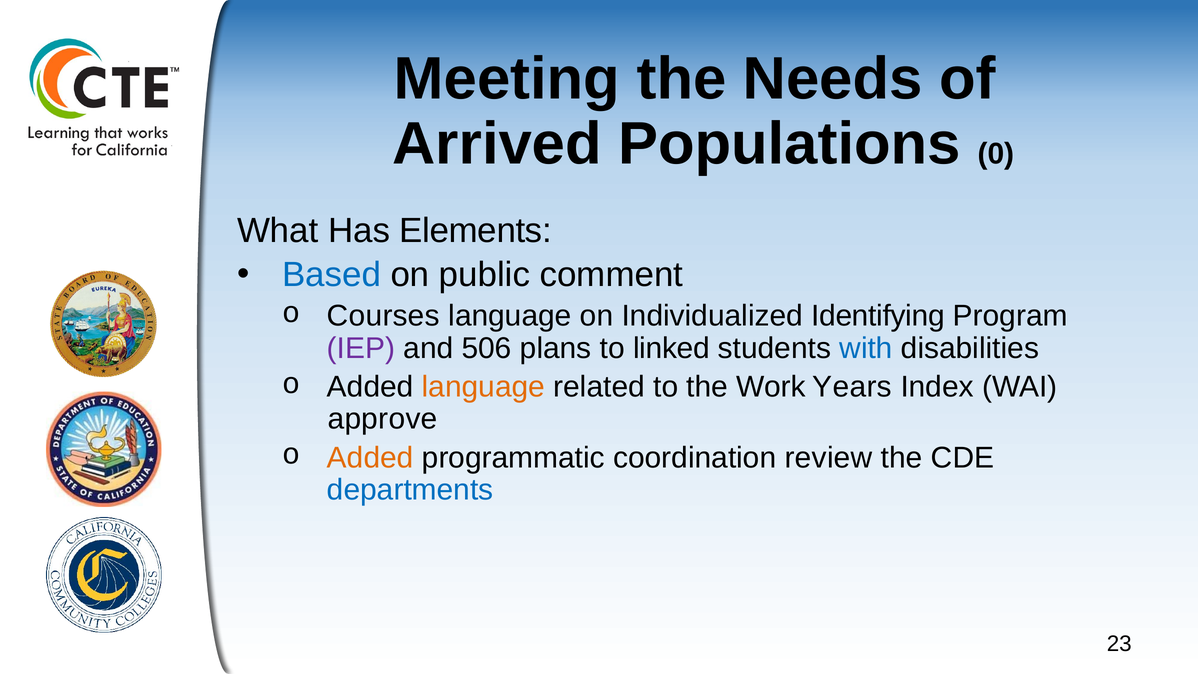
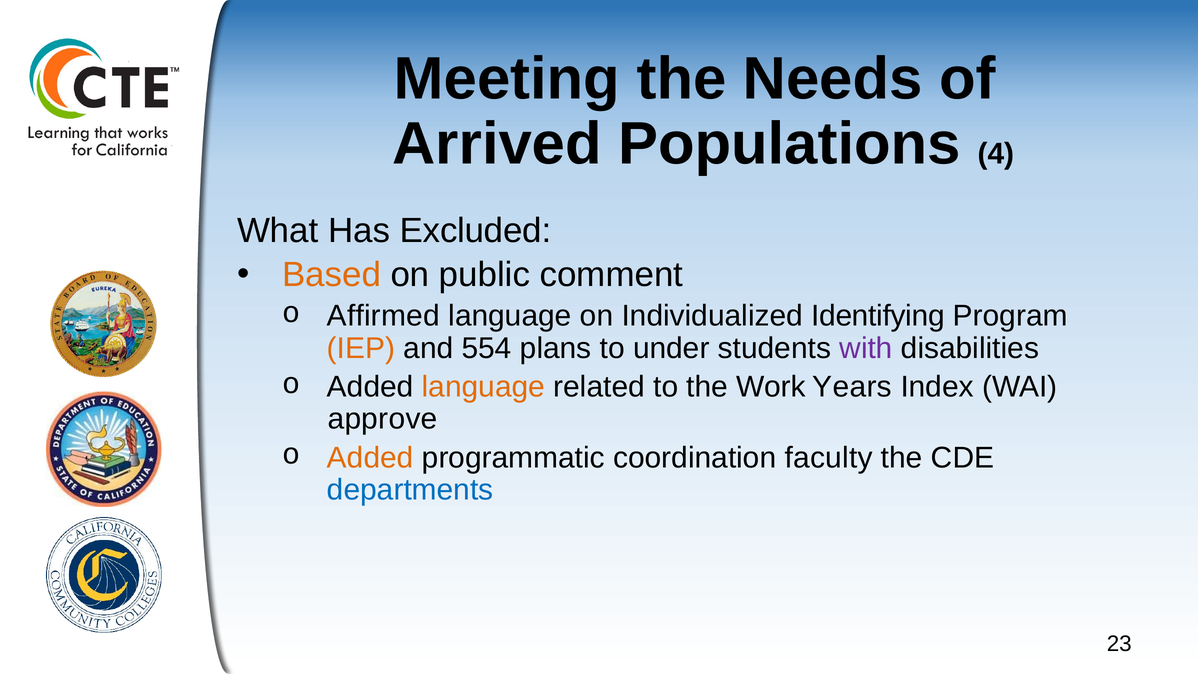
0: 0 -> 4 (996, 154)
Elements: Elements -> Excluded (475, 231)
Based colour: blue -> orange (332, 274)
Courses: Courses -> Affirmed (383, 316)
IEP colour: purple -> orange (361, 348)
506: 506 -> 554 (487, 348)
linked: linked -> under (671, 348)
with colour: blue -> purple (866, 348)
review: review -> faculty (829, 458)
